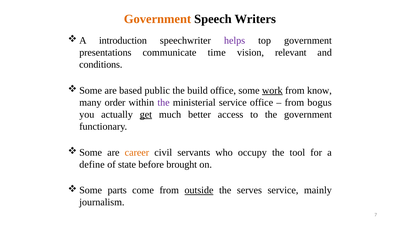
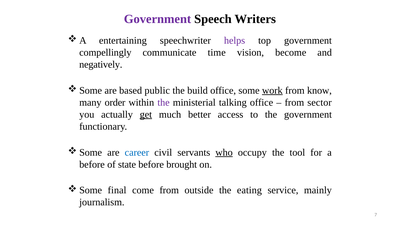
Government colour: orange -> purple (157, 19)
introduction: introduction -> entertaining (123, 40)
presentations: presentations -> compellingly (105, 52)
relevant: relevant -> become (291, 52)
conditions: conditions -> negatively (101, 64)
ministerial service: service -> talking (233, 102)
bogus: bogus -> sector (320, 102)
career colour: orange -> blue (137, 152)
who underline: none -> present (224, 152)
define: define -> before (92, 164)
parts: parts -> final (117, 190)
outside underline: present -> none (199, 190)
serves: serves -> eating (249, 190)
